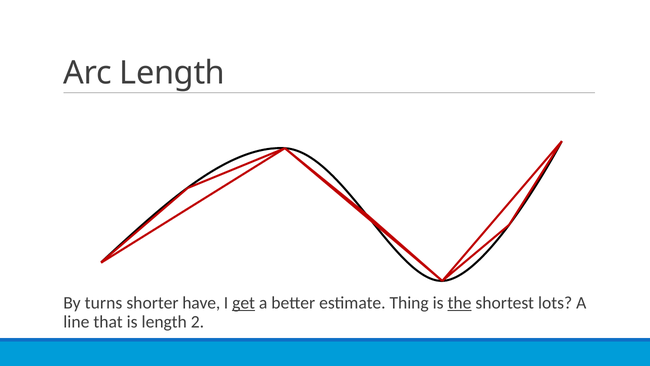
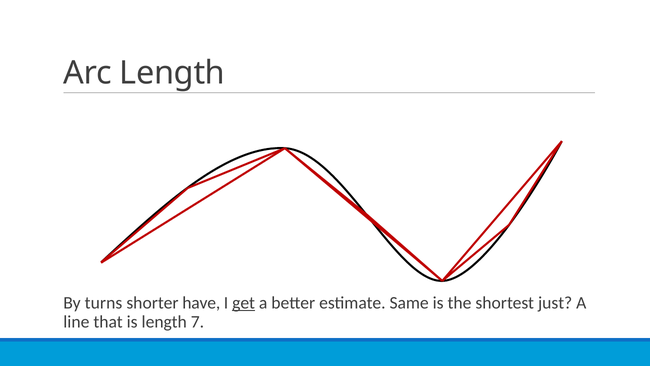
Thing: Thing -> Same (409, 303)
the underline: present -> none (460, 303)
lots: lots -> just (555, 303)
2: 2 -> 7 (197, 322)
